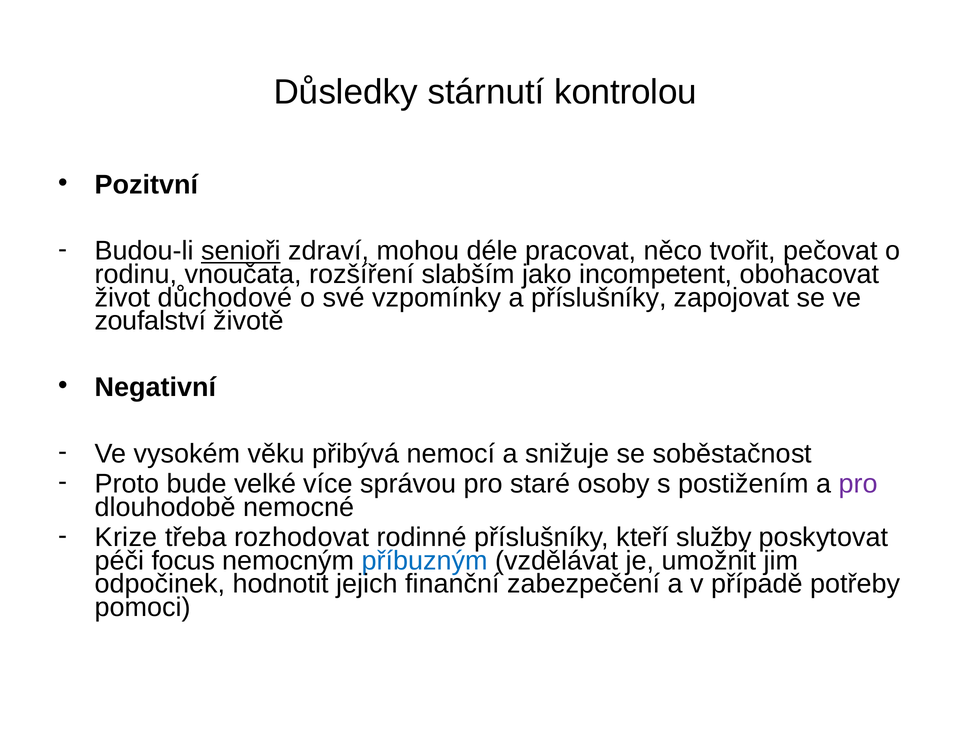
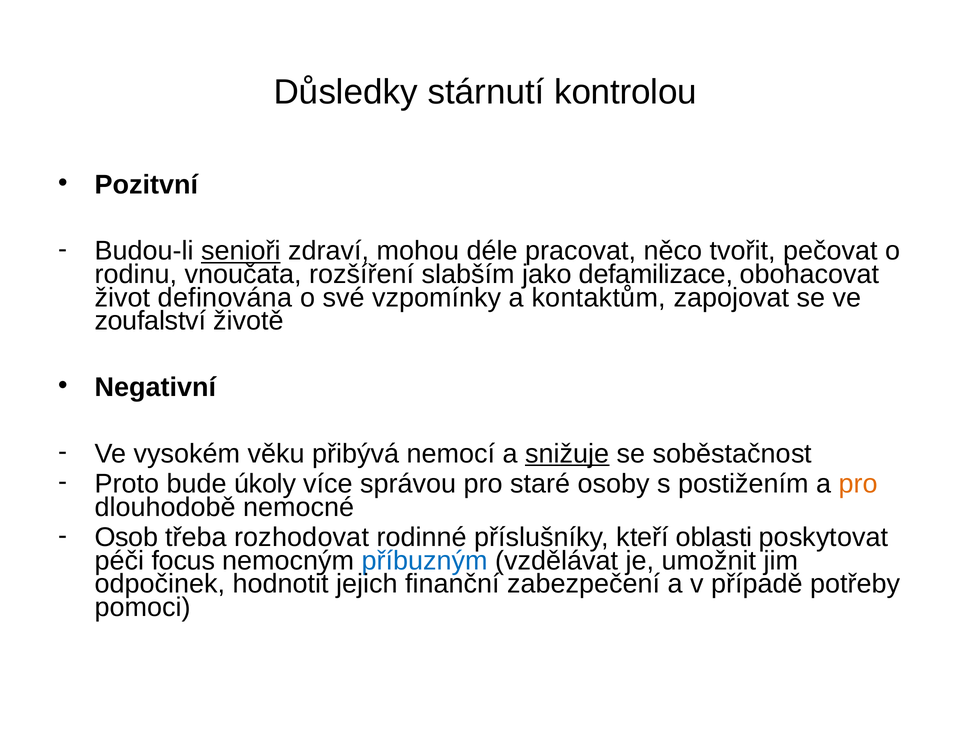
incompetent: incompetent -> defamilizace (656, 274)
důchodové: důchodové -> definována (225, 297)
a příslušníky: příslušníky -> kontaktům (599, 297)
snižuje underline: none -> present (567, 453)
velké: velké -> úkoly (265, 483)
pro colour: purple -> orange (858, 483)
Krize: Krize -> Osob (126, 537)
služby: služby -> oblasti (714, 537)
